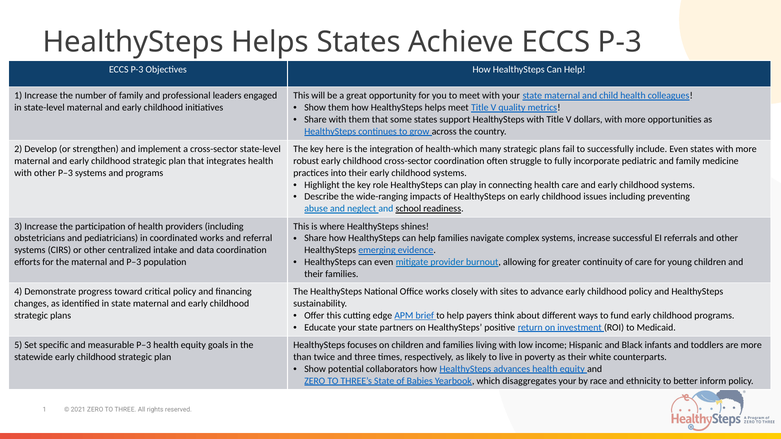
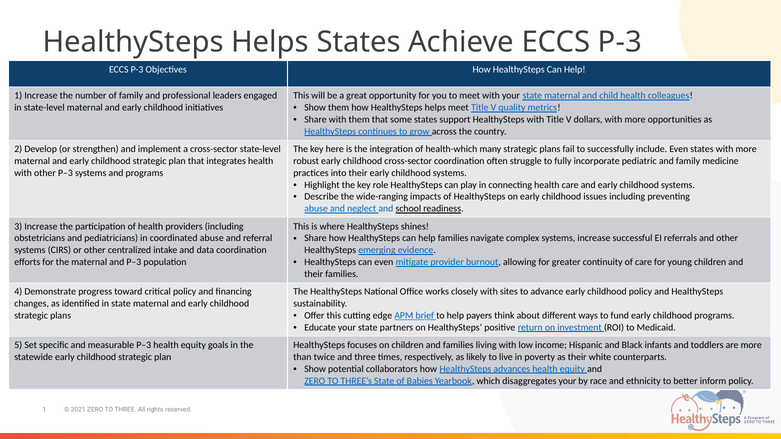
coordinated works: works -> abuse (212, 238)
